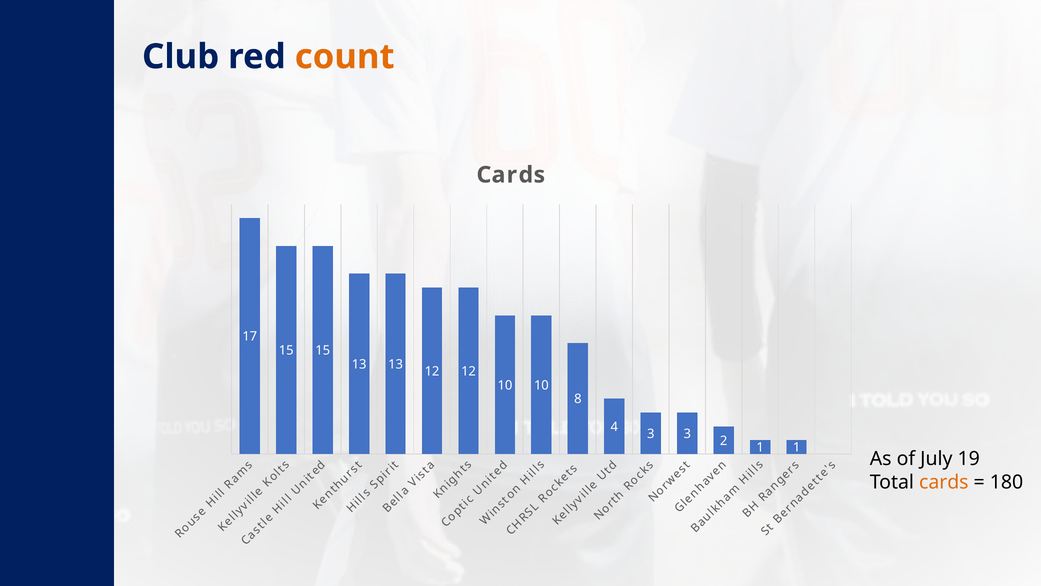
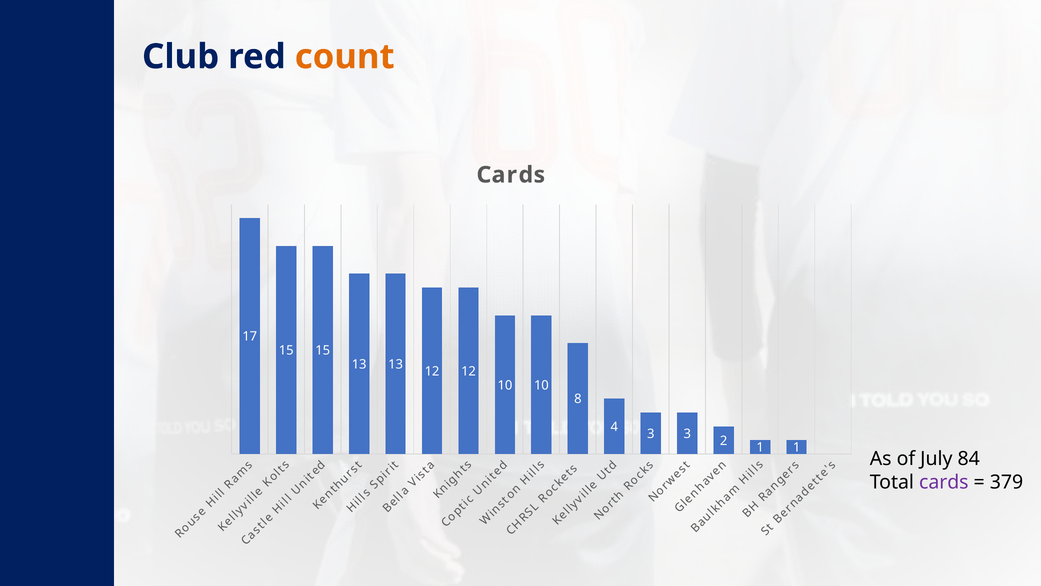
19: 19 -> 84 (969, 458)
cards colour: orange -> purple (944, 482)
180: 180 -> 379 (1007, 482)
